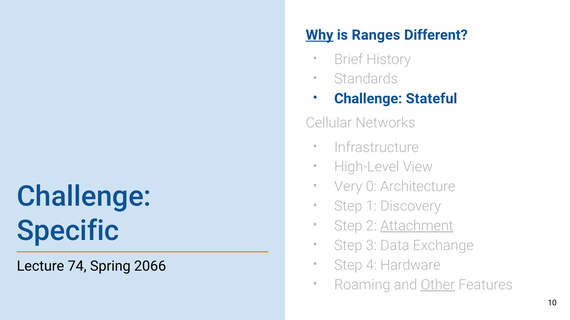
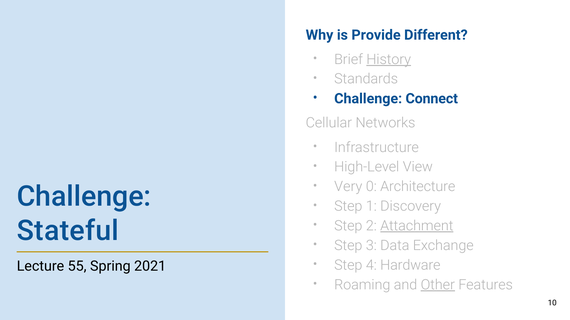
Why underline: present -> none (319, 35)
Ranges: Ranges -> Provide (376, 35)
History underline: none -> present (389, 59)
Stateful: Stateful -> Connect (432, 99)
Specific: Specific -> Stateful (68, 231)
74: 74 -> 55 (77, 267)
2066: 2066 -> 2021 (150, 267)
